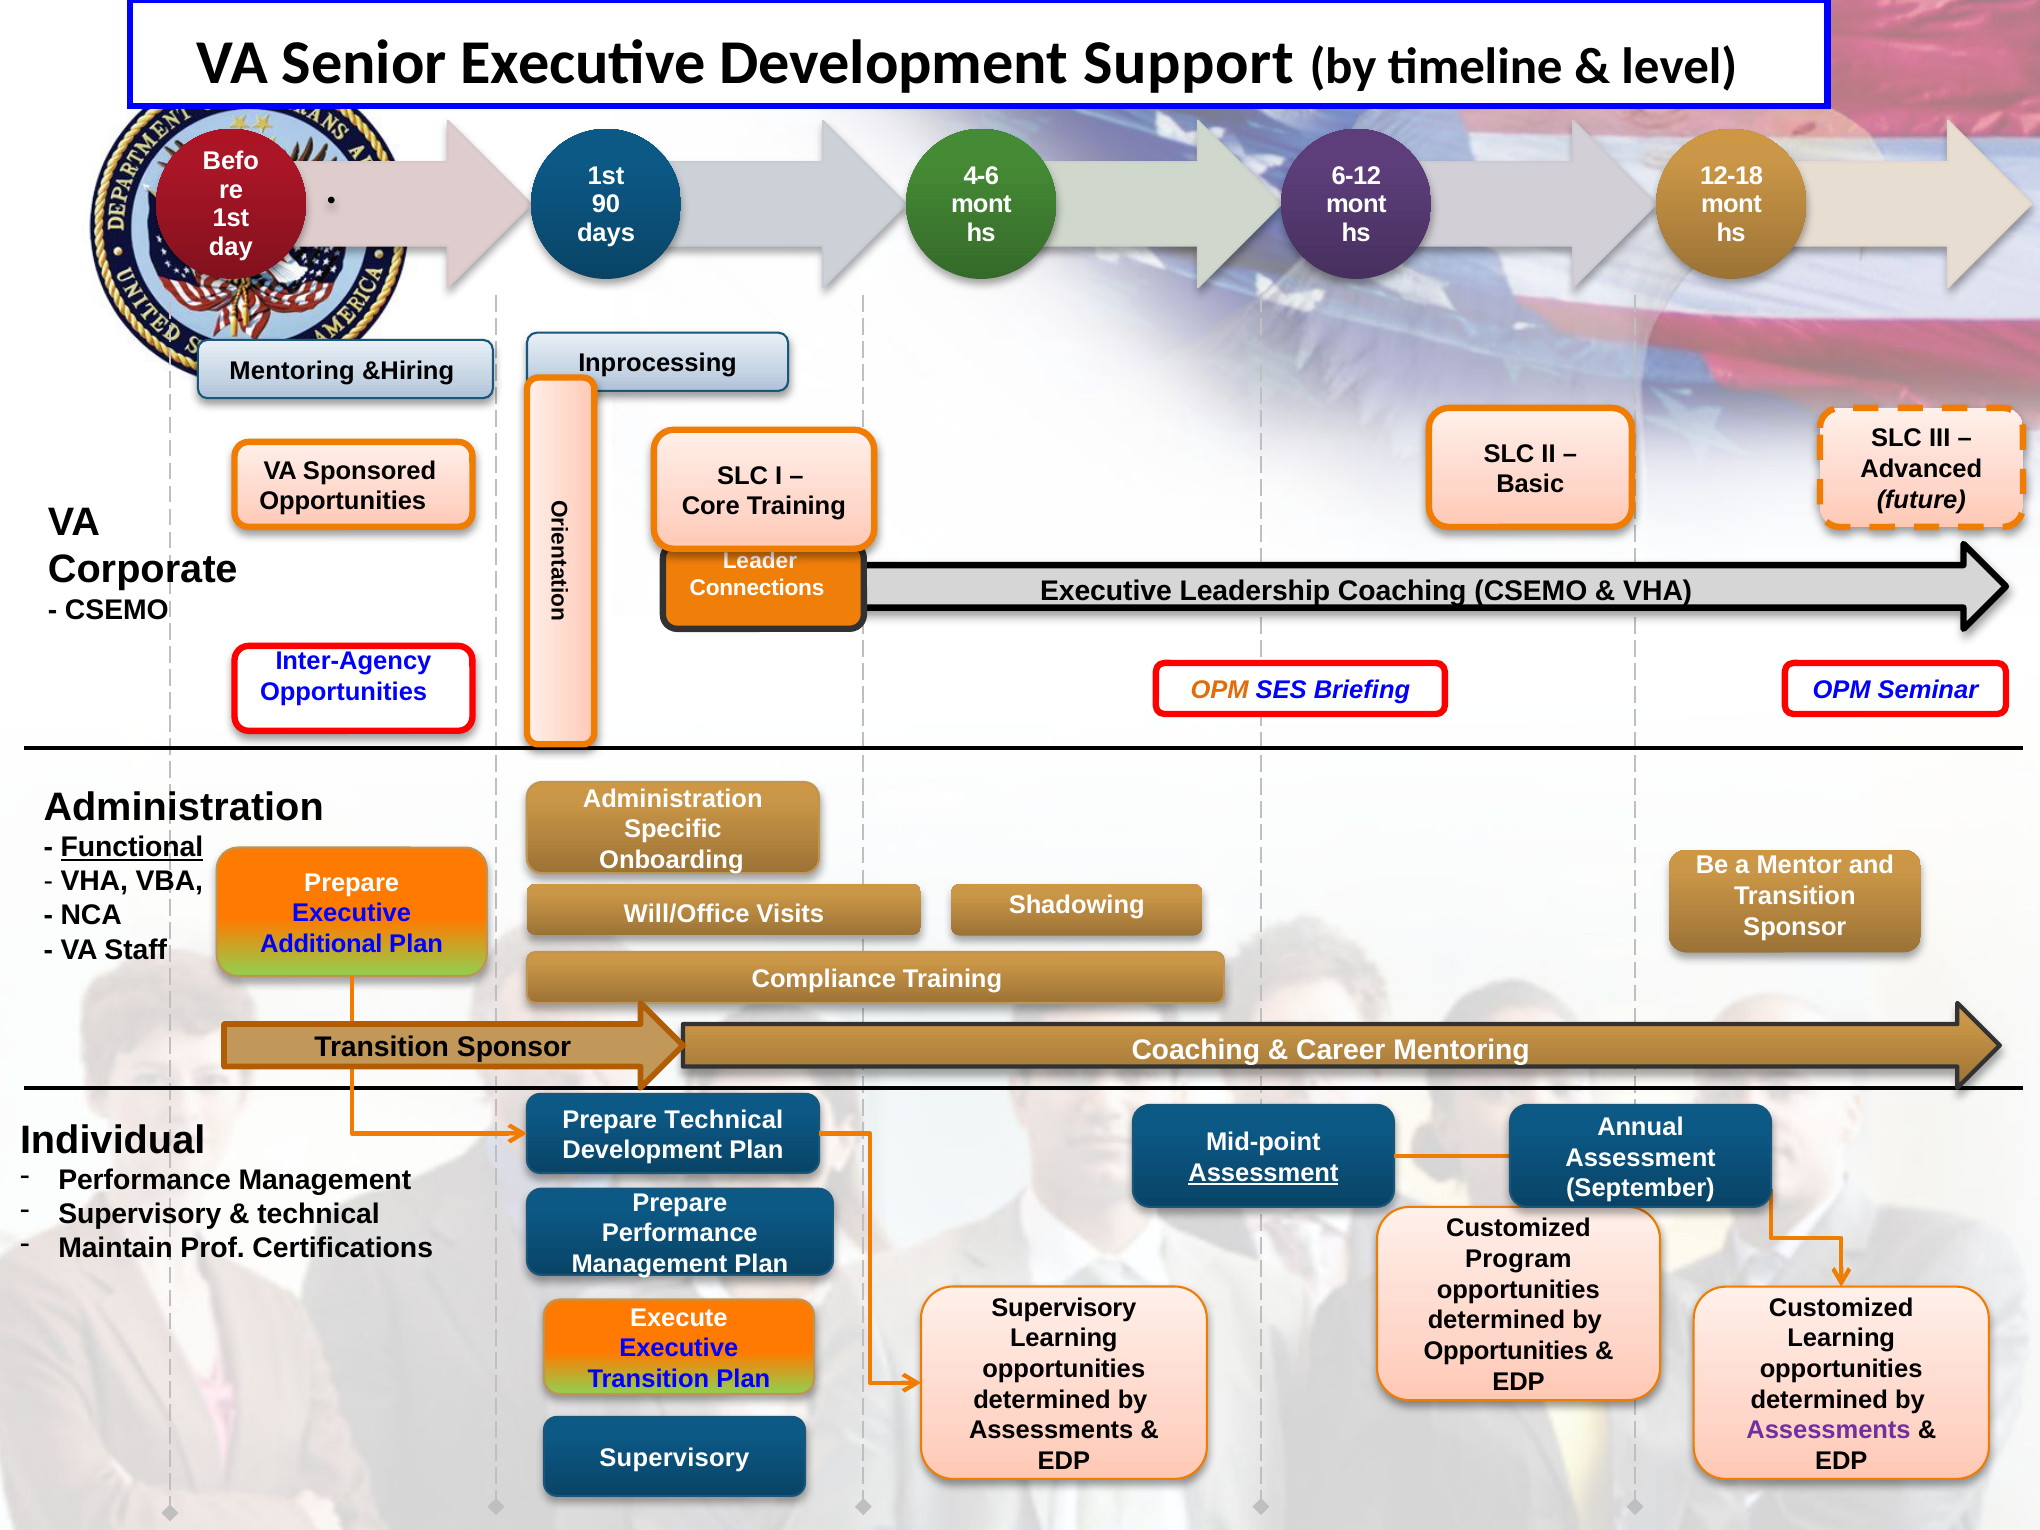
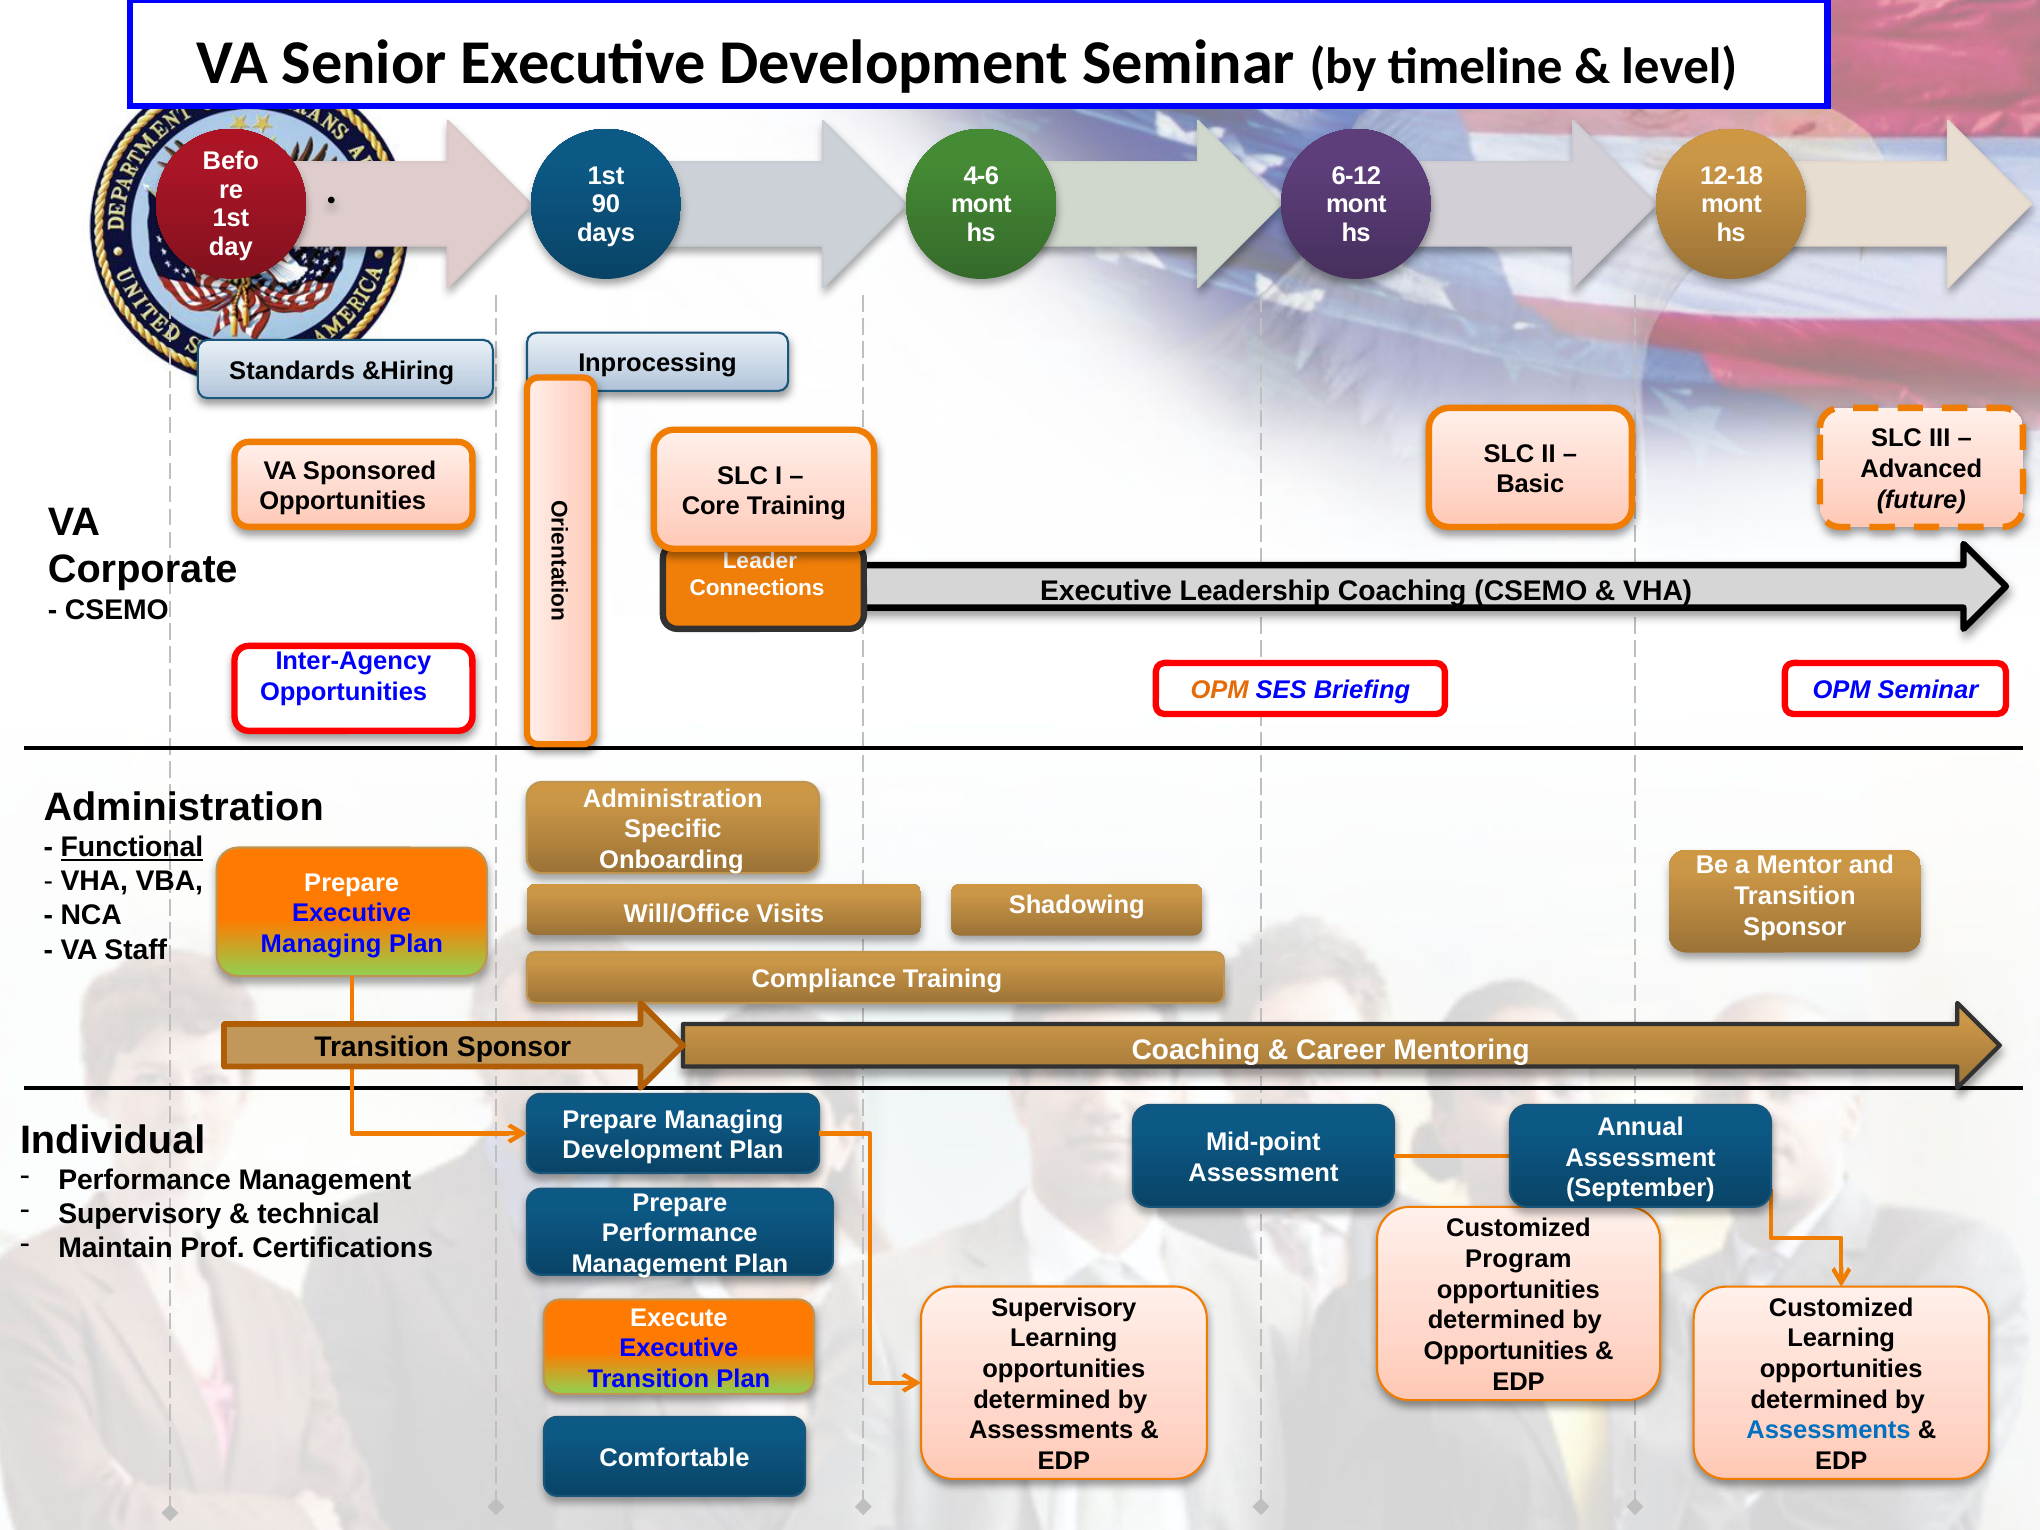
Development Support: Support -> Seminar (1189, 63)
Mentoring: Mentoring -> Standards (292, 371)
Additional: Additional -> Managing (321, 944)
Prepare Technical: Technical -> Managing (724, 1120)
Assessment underline: present -> none (1263, 1173)
Assessments colour: purple -> blue (1829, 1430)
Supervisory: Supervisory -> Comfortable (675, 1458)
